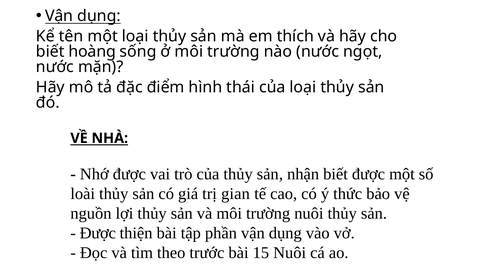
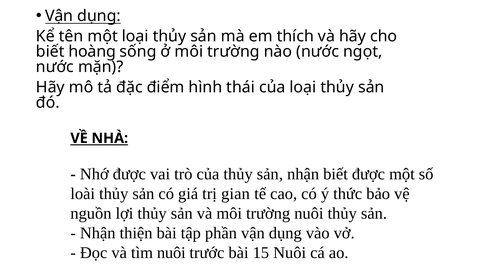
Được: Được -> Nhận (98, 233)
tìm theo: theo -> nuôi (171, 253)
